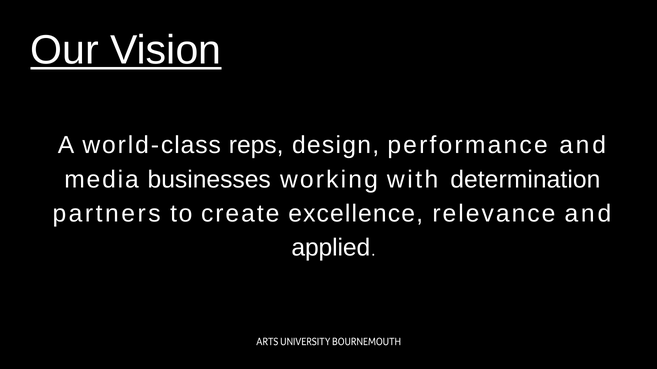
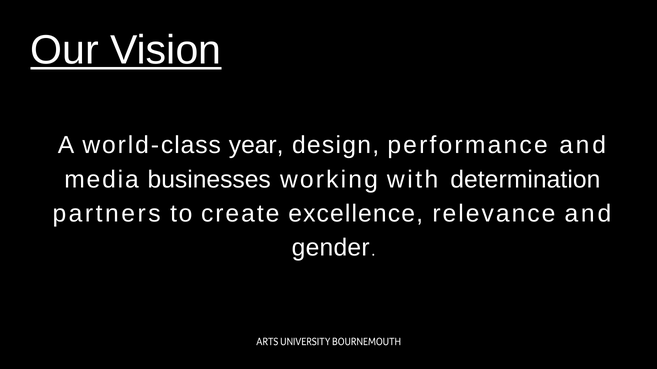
reps: reps -> year (256, 145)
applied: applied -> gender (331, 248)
